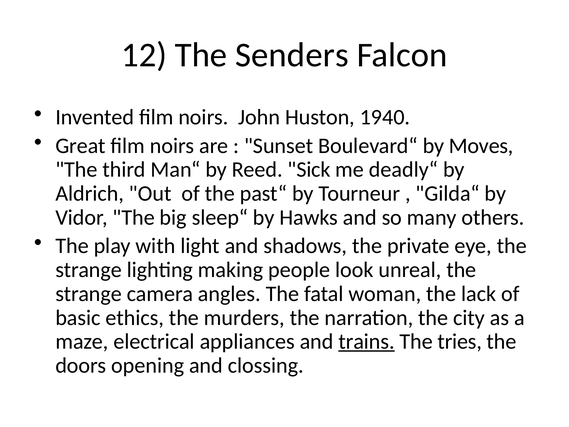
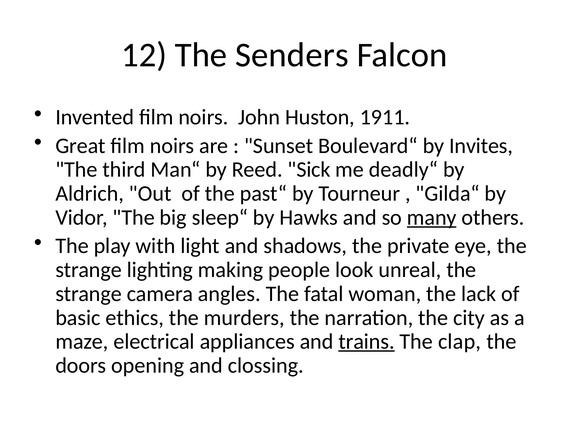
1940: 1940 -> 1911 (385, 117)
Moves: Moves -> Invites (481, 146)
many underline: none -> present (432, 217)
tries: tries -> clap (460, 341)
